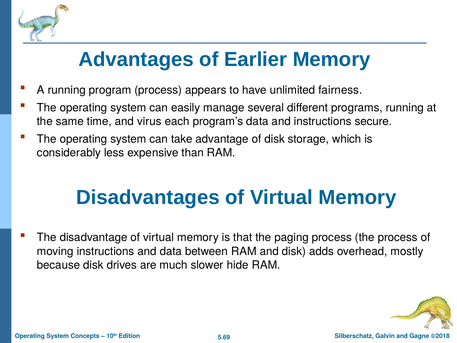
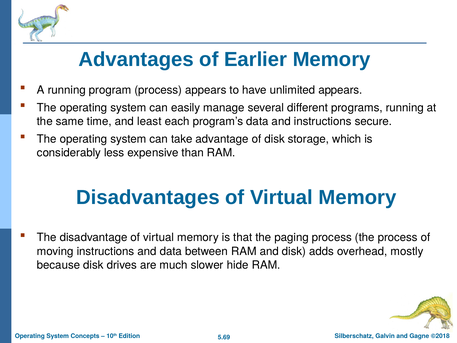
unlimited fairness: fairness -> appears (340, 90)
virus: virus -> least (149, 121)
